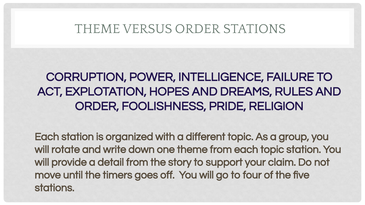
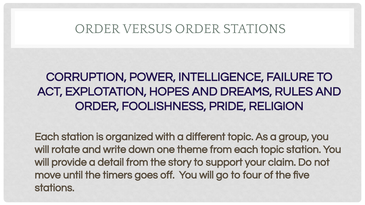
THEME: THEME -> ORDER (97, 29)
